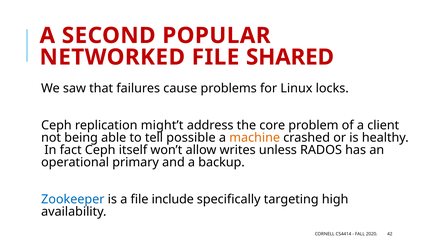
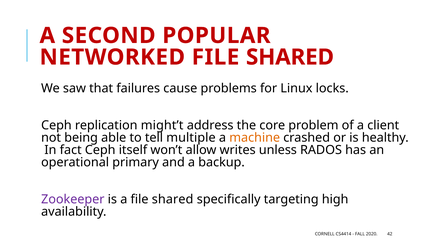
possible: possible -> multiple (191, 138)
Zookeeper colour: blue -> purple (73, 199)
a file include: include -> shared (173, 199)
